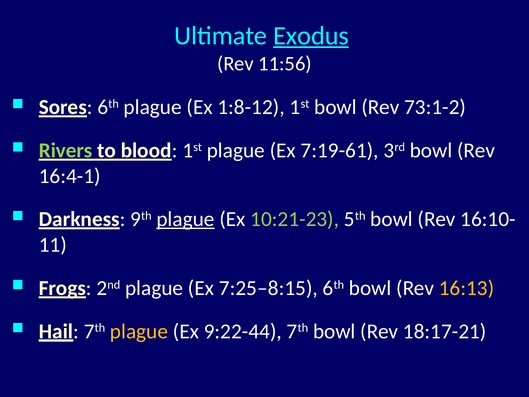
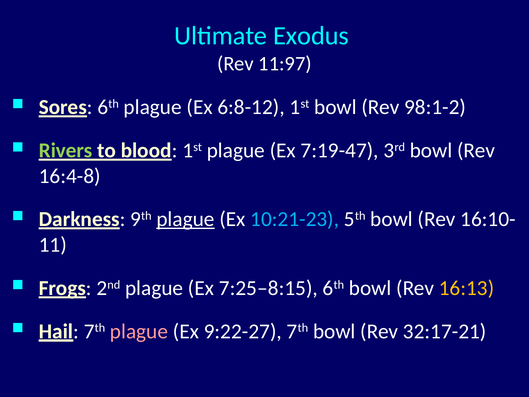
Exodus underline: present -> none (311, 36)
11:56: 11:56 -> 11:97 (285, 64)
1:8-12: 1:8-12 -> 6:8-12 (251, 107)
73:1-2: 73:1-2 -> 98:1-2 (435, 107)
7:19-61: 7:19-61 -> 7:19-47 (340, 150)
16:4-1: 16:4-1 -> 16:4-8 (70, 176)
10:21-23 colour: light green -> light blue (295, 219)
plague colour: yellow -> pink (139, 331)
9:22-44: 9:22-44 -> 9:22-27 (243, 331)
18:17-21: 18:17-21 -> 32:17-21 (445, 331)
